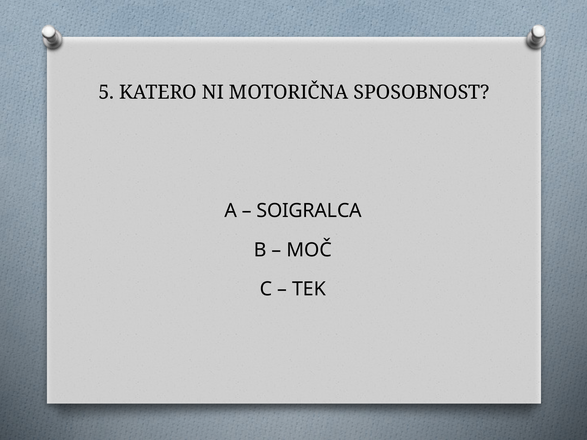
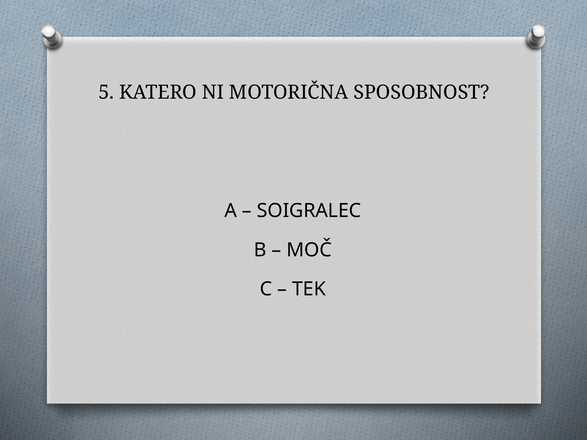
SOIGRALCA: SOIGRALCA -> SOIGRALEC (309, 211)
